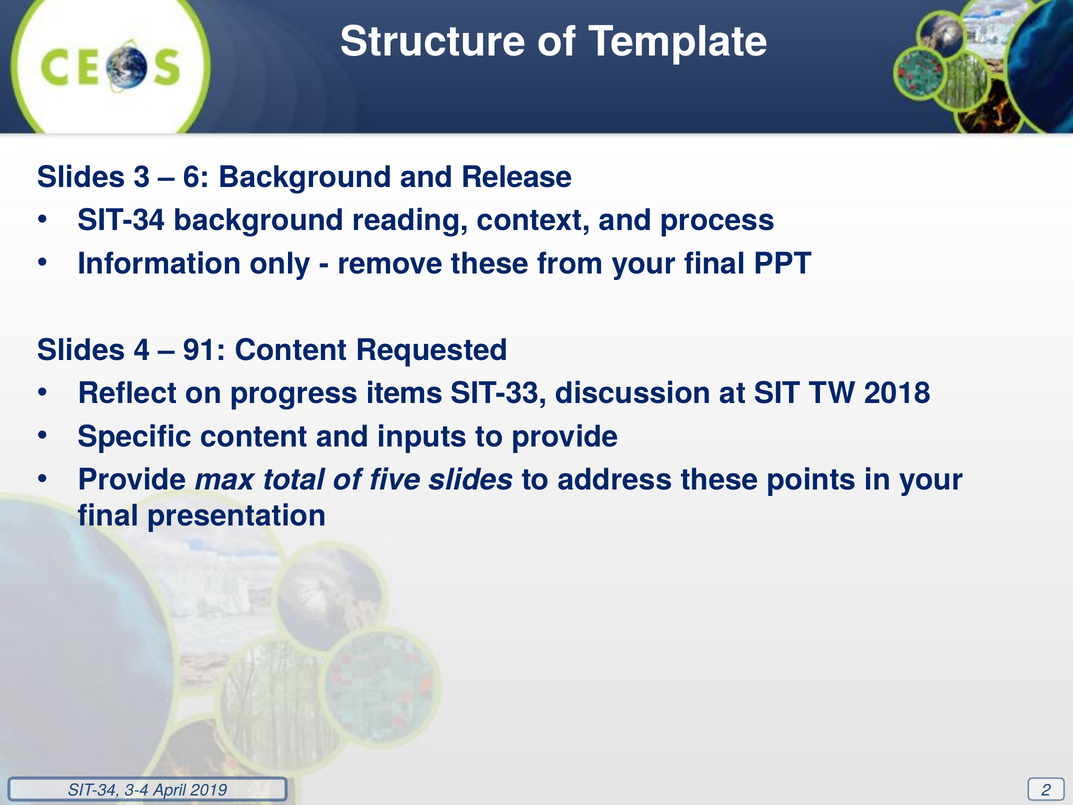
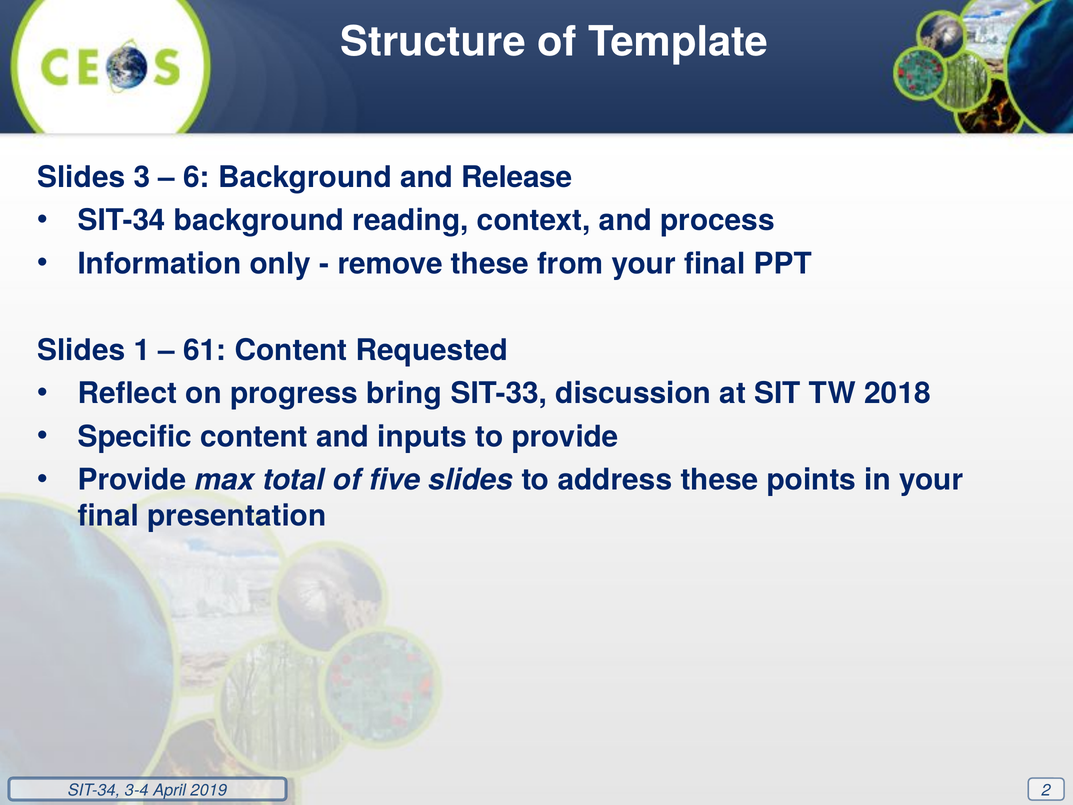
4: 4 -> 1 (142, 350)
91: 91 -> 61 (205, 350)
items: items -> bring (404, 393)
